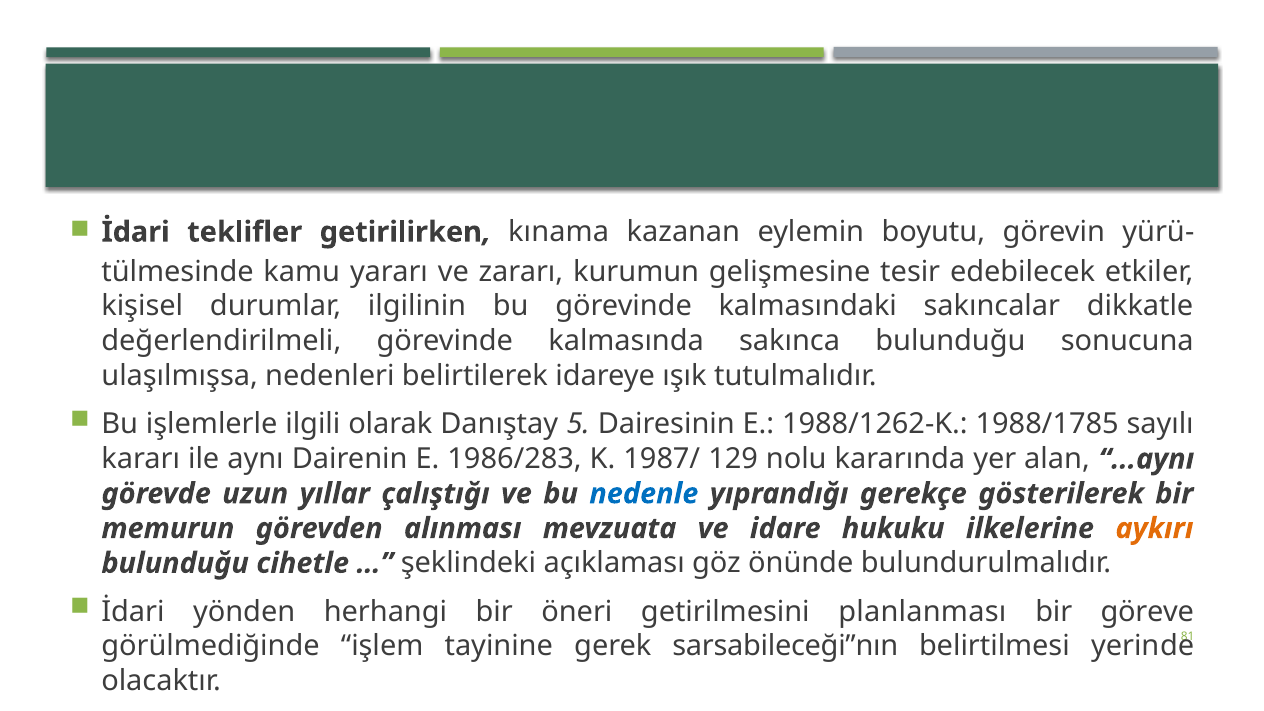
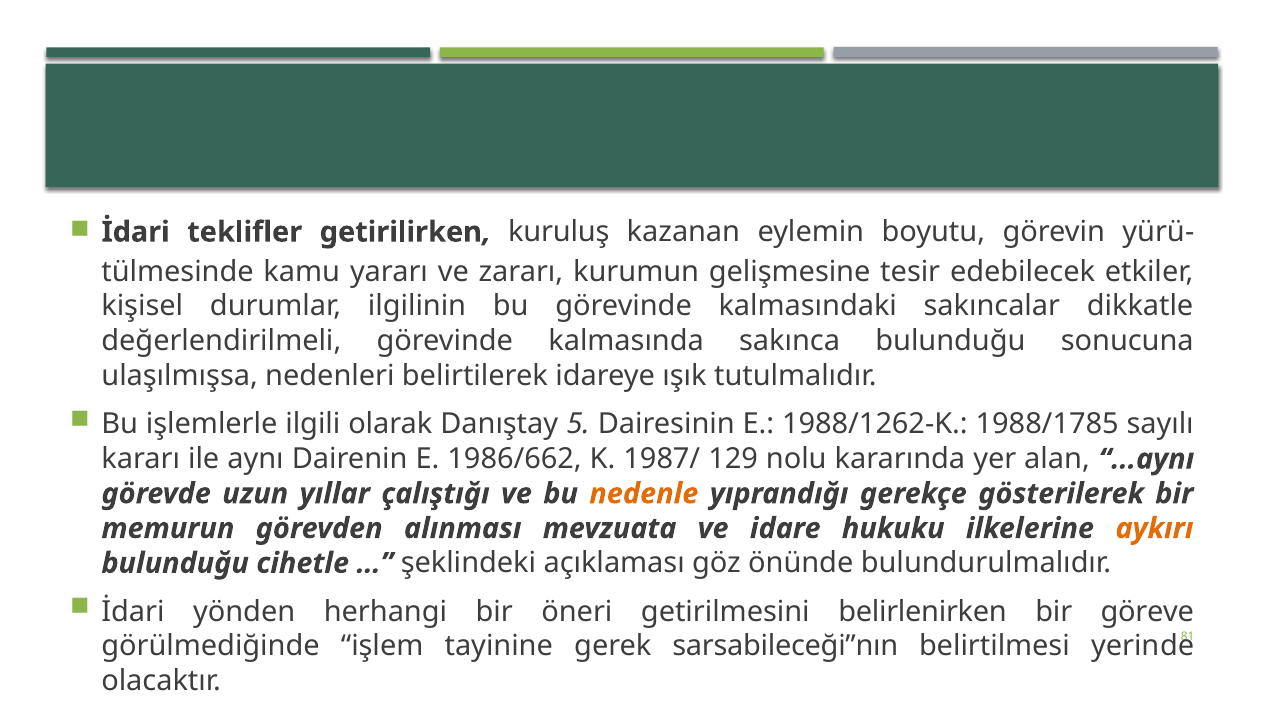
kınama: kınama -> kuruluş (559, 232)
1986/283: 1986/283 -> 1986/662 (515, 459)
nedenle colour: blue -> orange (644, 494)
planlanması: planlanması -> belirlenirken (923, 612)
